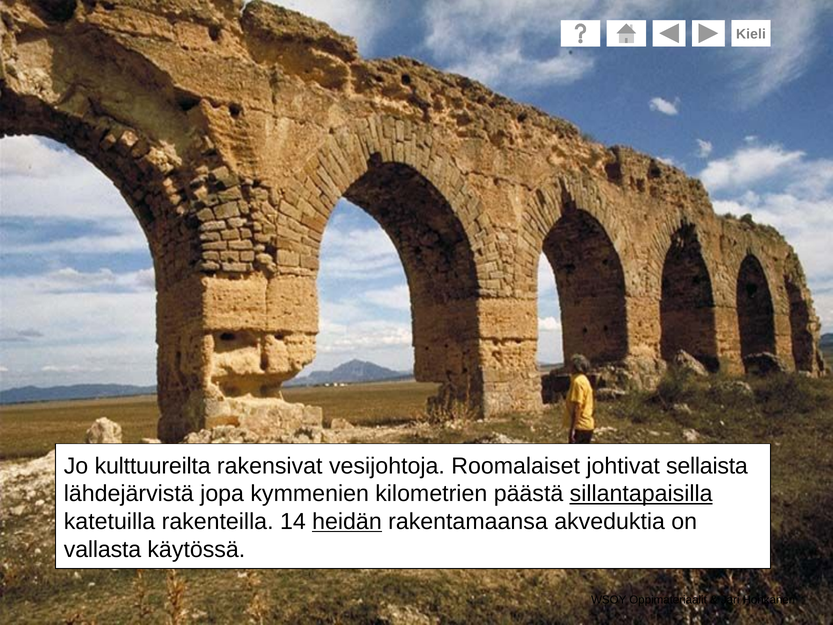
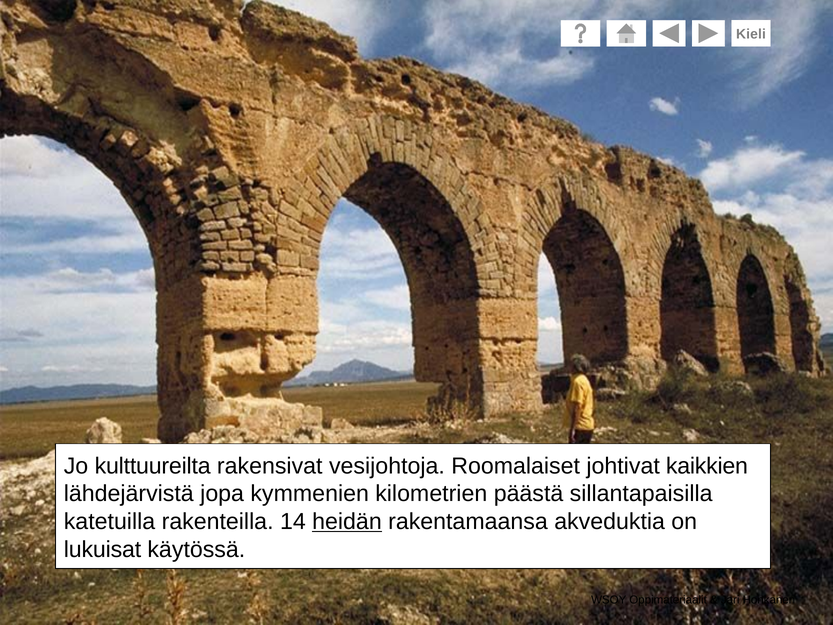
sellaista: sellaista -> kaikkien (707, 466)
sillantapaisilla underline: present -> none (641, 494)
vallasta: vallasta -> lukuisat (103, 549)
